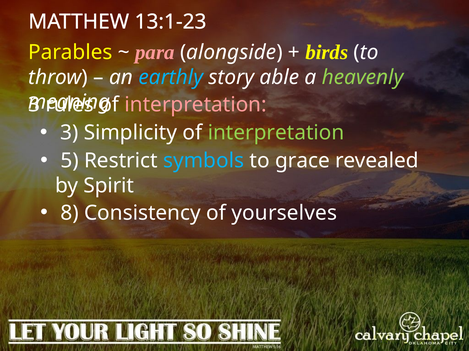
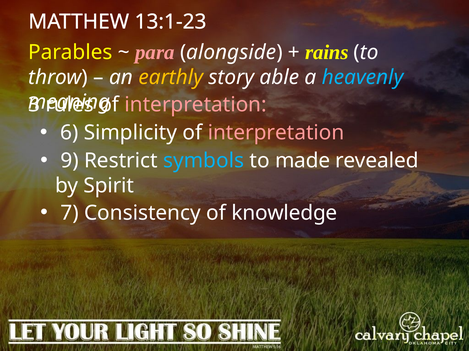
birds: birds -> rains (327, 52)
earthly colour: light blue -> yellow (171, 77)
heavenly colour: light green -> light blue (363, 77)
3: 3 -> 6 (69, 133)
interpretation colour: light green -> pink (276, 133)
5: 5 -> 9 (70, 161)
grace: grace -> made (303, 161)
8: 8 -> 7 (70, 213)
yourselves: yourselves -> knowledge (284, 213)
